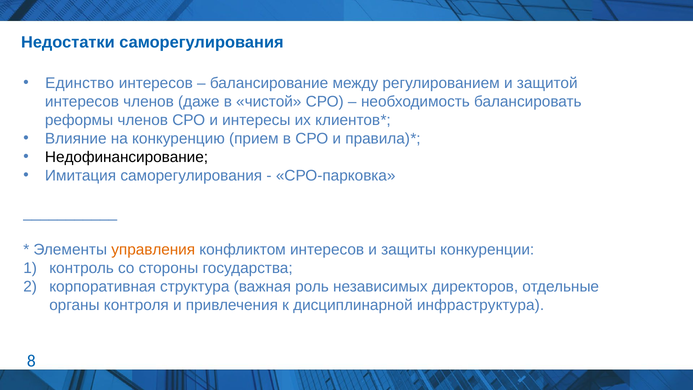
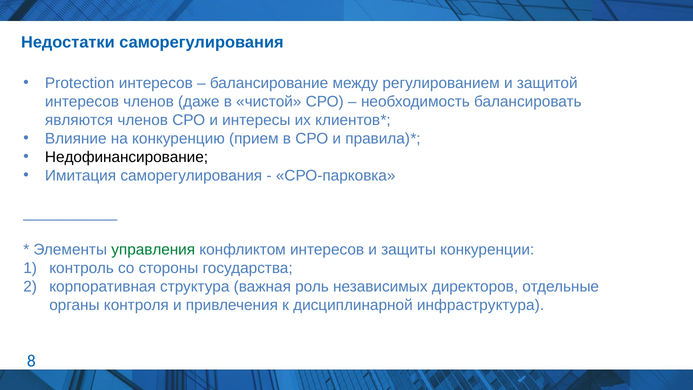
Единство: Единство -> Protection (80, 83)
реформы: реформы -> являются (79, 120)
управления colour: orange -> green (153, 249)
